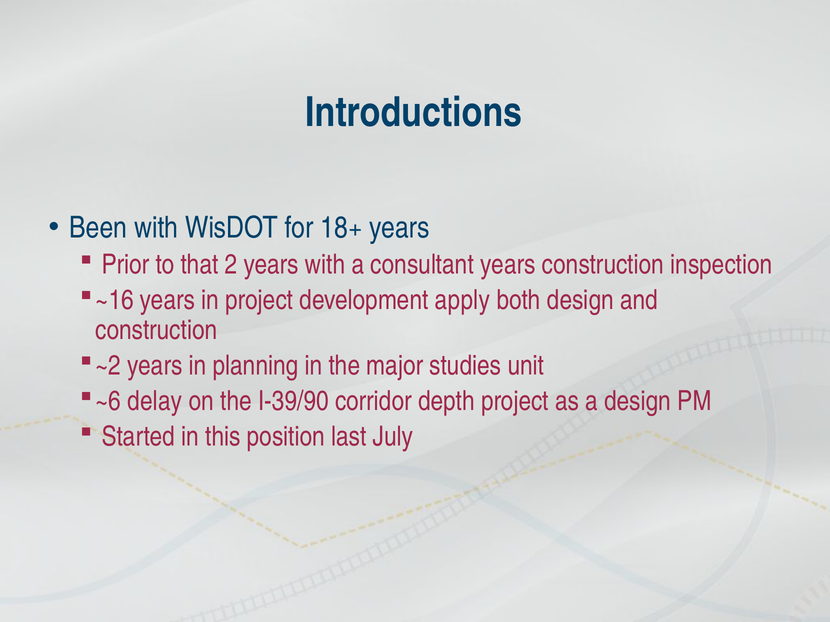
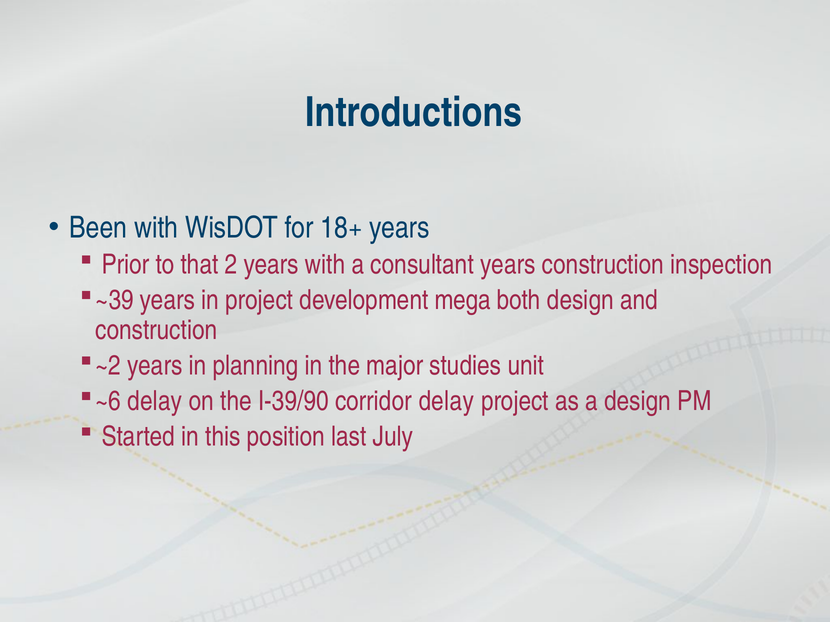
~16: ~16 -> ~39 (115, 300)
apply: apply -> mega (463, 300)
corridor depth: depth -> delay (446, 402)
